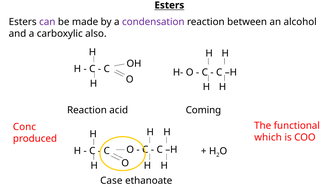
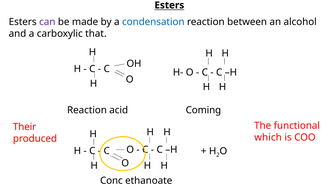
condensation colour: purple -> blue (153, 22)
also: also -> that (96, 34)
Conc: Conc -> Their (25, 127)
Case: Case -> Conc (111, 181)
